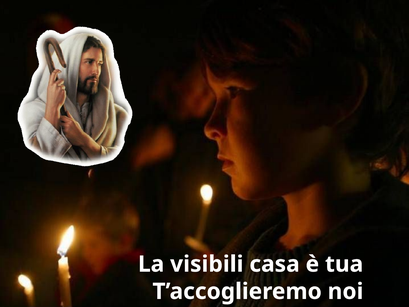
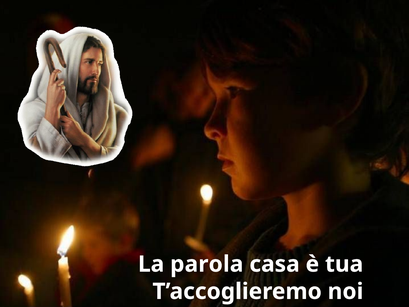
visibili: visibili -> parola (207, 264)
